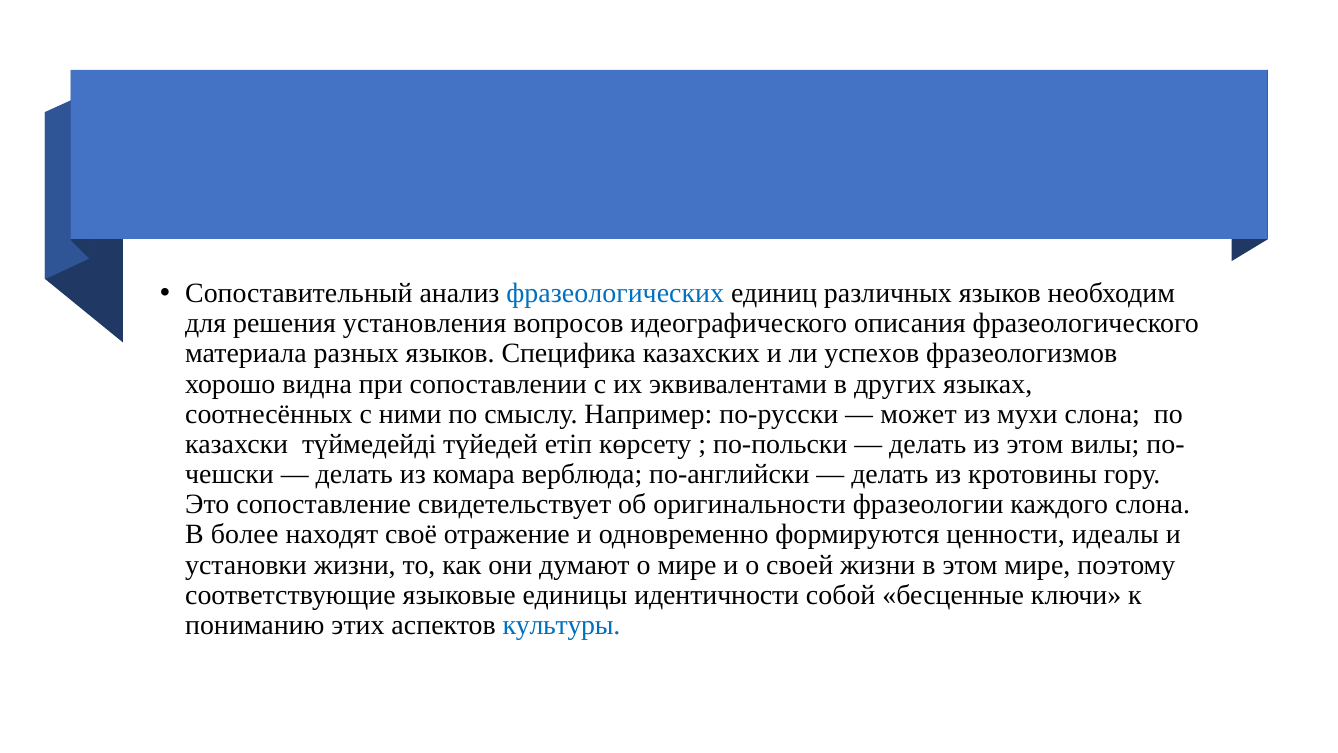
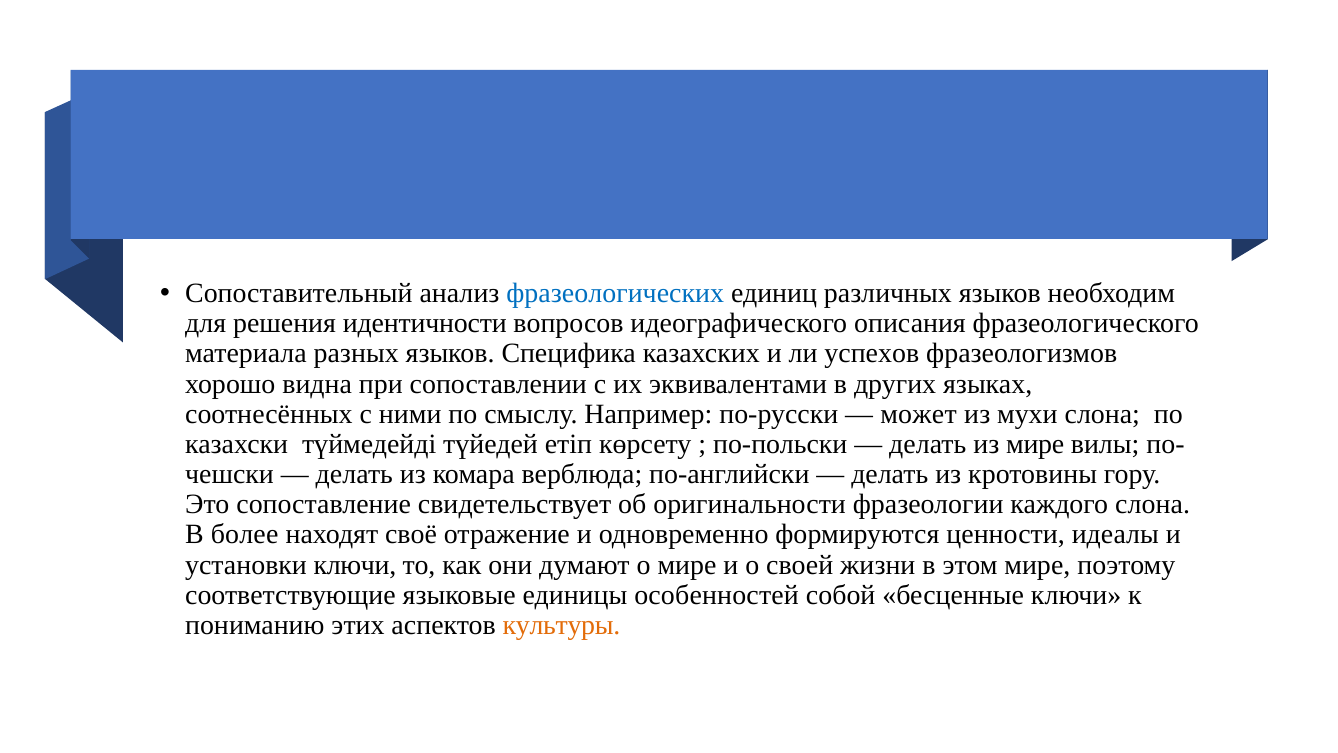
установления: установления -> идентичности (425, 323)
из этом: этом -> мире (1035, 444)
установки жизни: жизни -> ключи (355, 565)
идентичности: идентичности -> особенностей (717, 595)
культуры colour: blue -> orange (561, 625)
